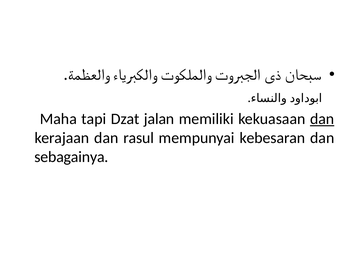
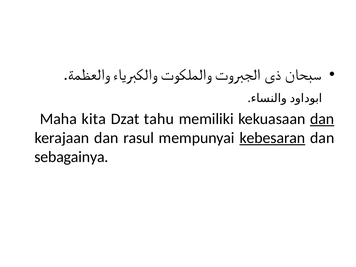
tapi: tapi -> kita (94, 119)
jalan: jalan -> tahu (159, 119)
kebesaran underline: none -> present (272, 138)
